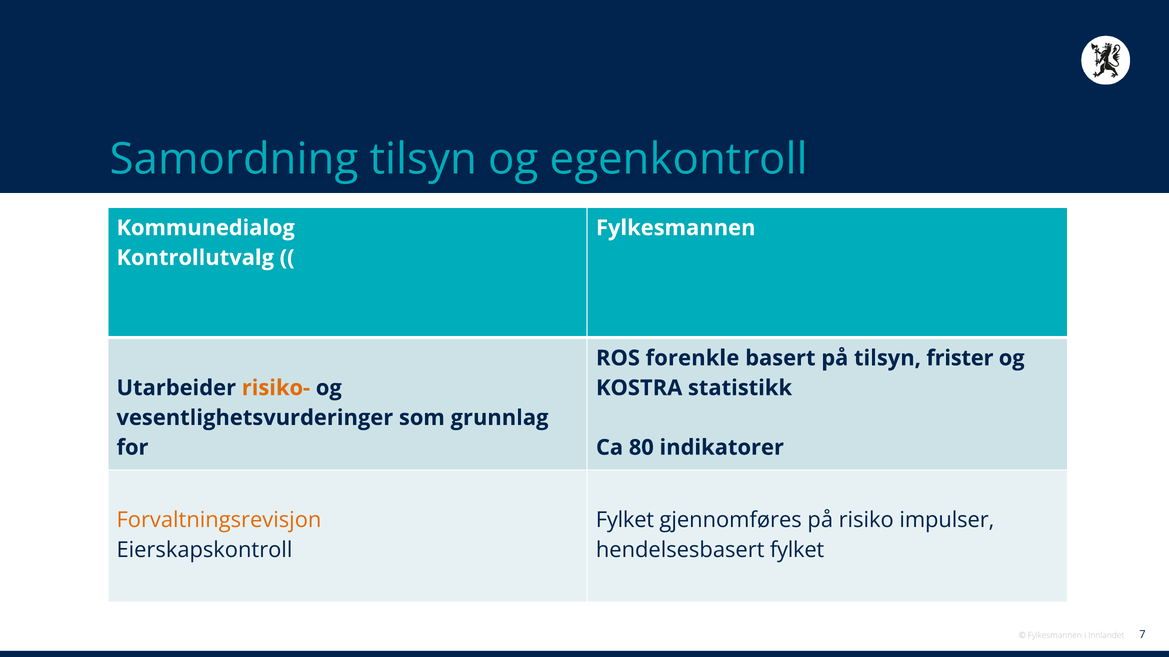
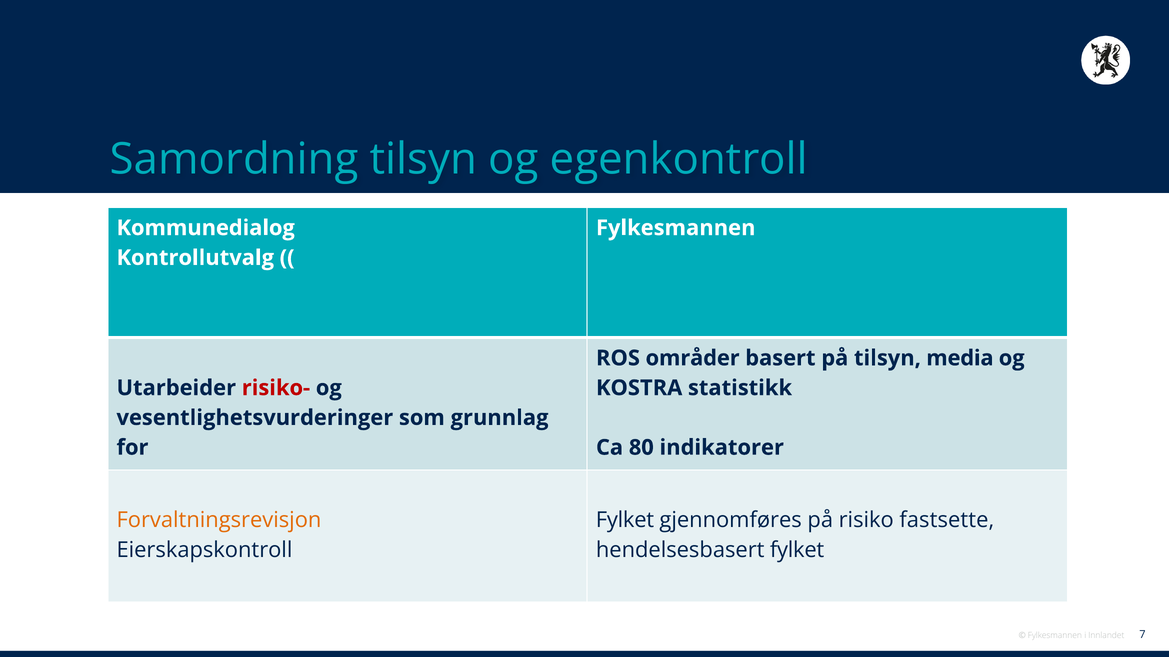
forenkle: forenkle -> områder (693, 358)
frister: frister -> media (960, 358)
risiko- colour: orange -> red (276, 388)
impulser: impulser -> fastsette (947, 521)
